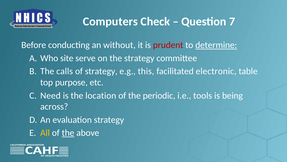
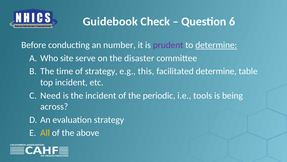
Computers: Computers -> Guidebook (110, 21)
7: 7 -> 6 (232, 21)
without: without -> number (119, 45)
prudent colour: red -> purple (168, 45)
the strategy: strategy -> disaster (139, 58)
calls: calls -> time (65, 71)
facilitated electronic: electronic -> determine (216, 71)
top purpose: purpose -> incident (71, 82)
the location: location -> incident (101, 95)
the underline: present -> none (68, 132)
